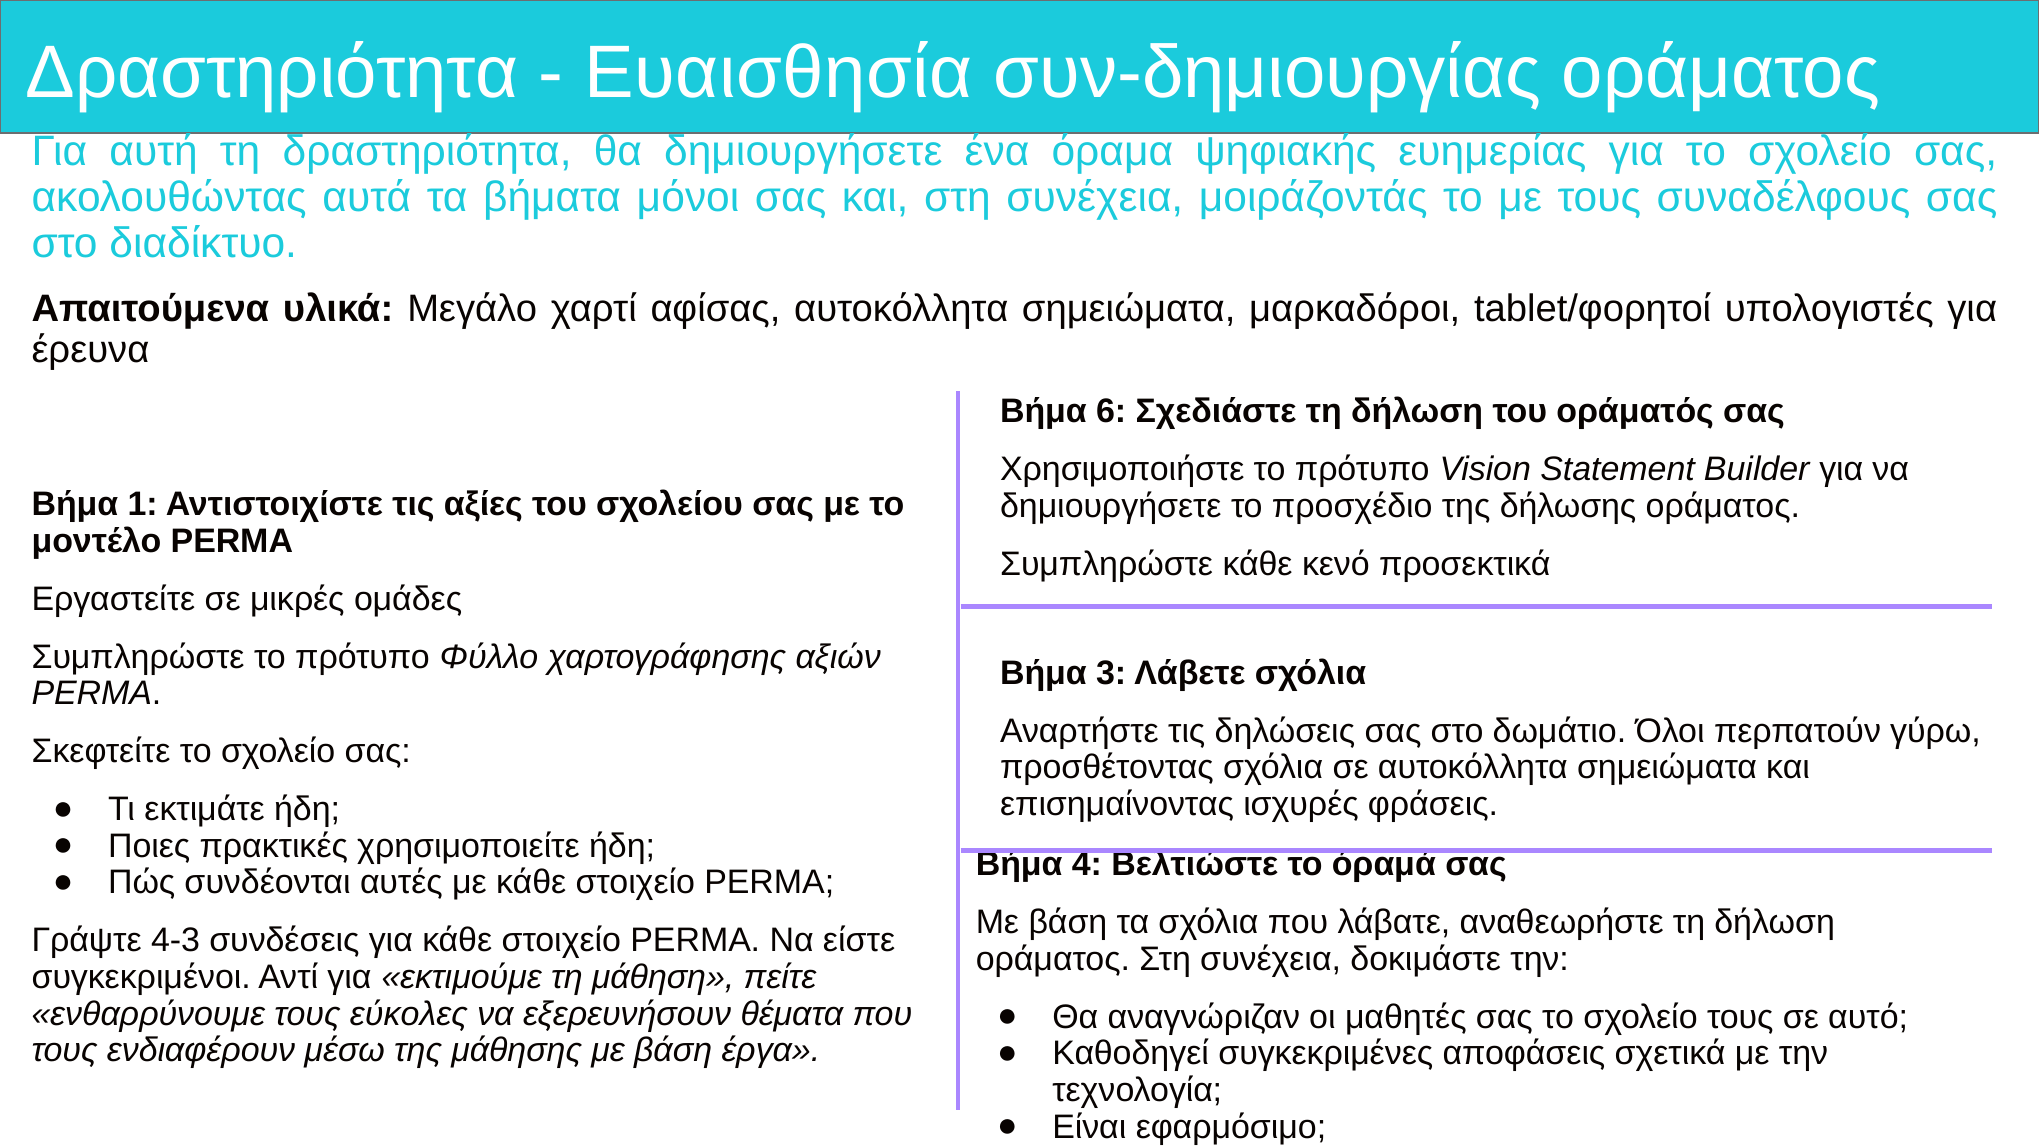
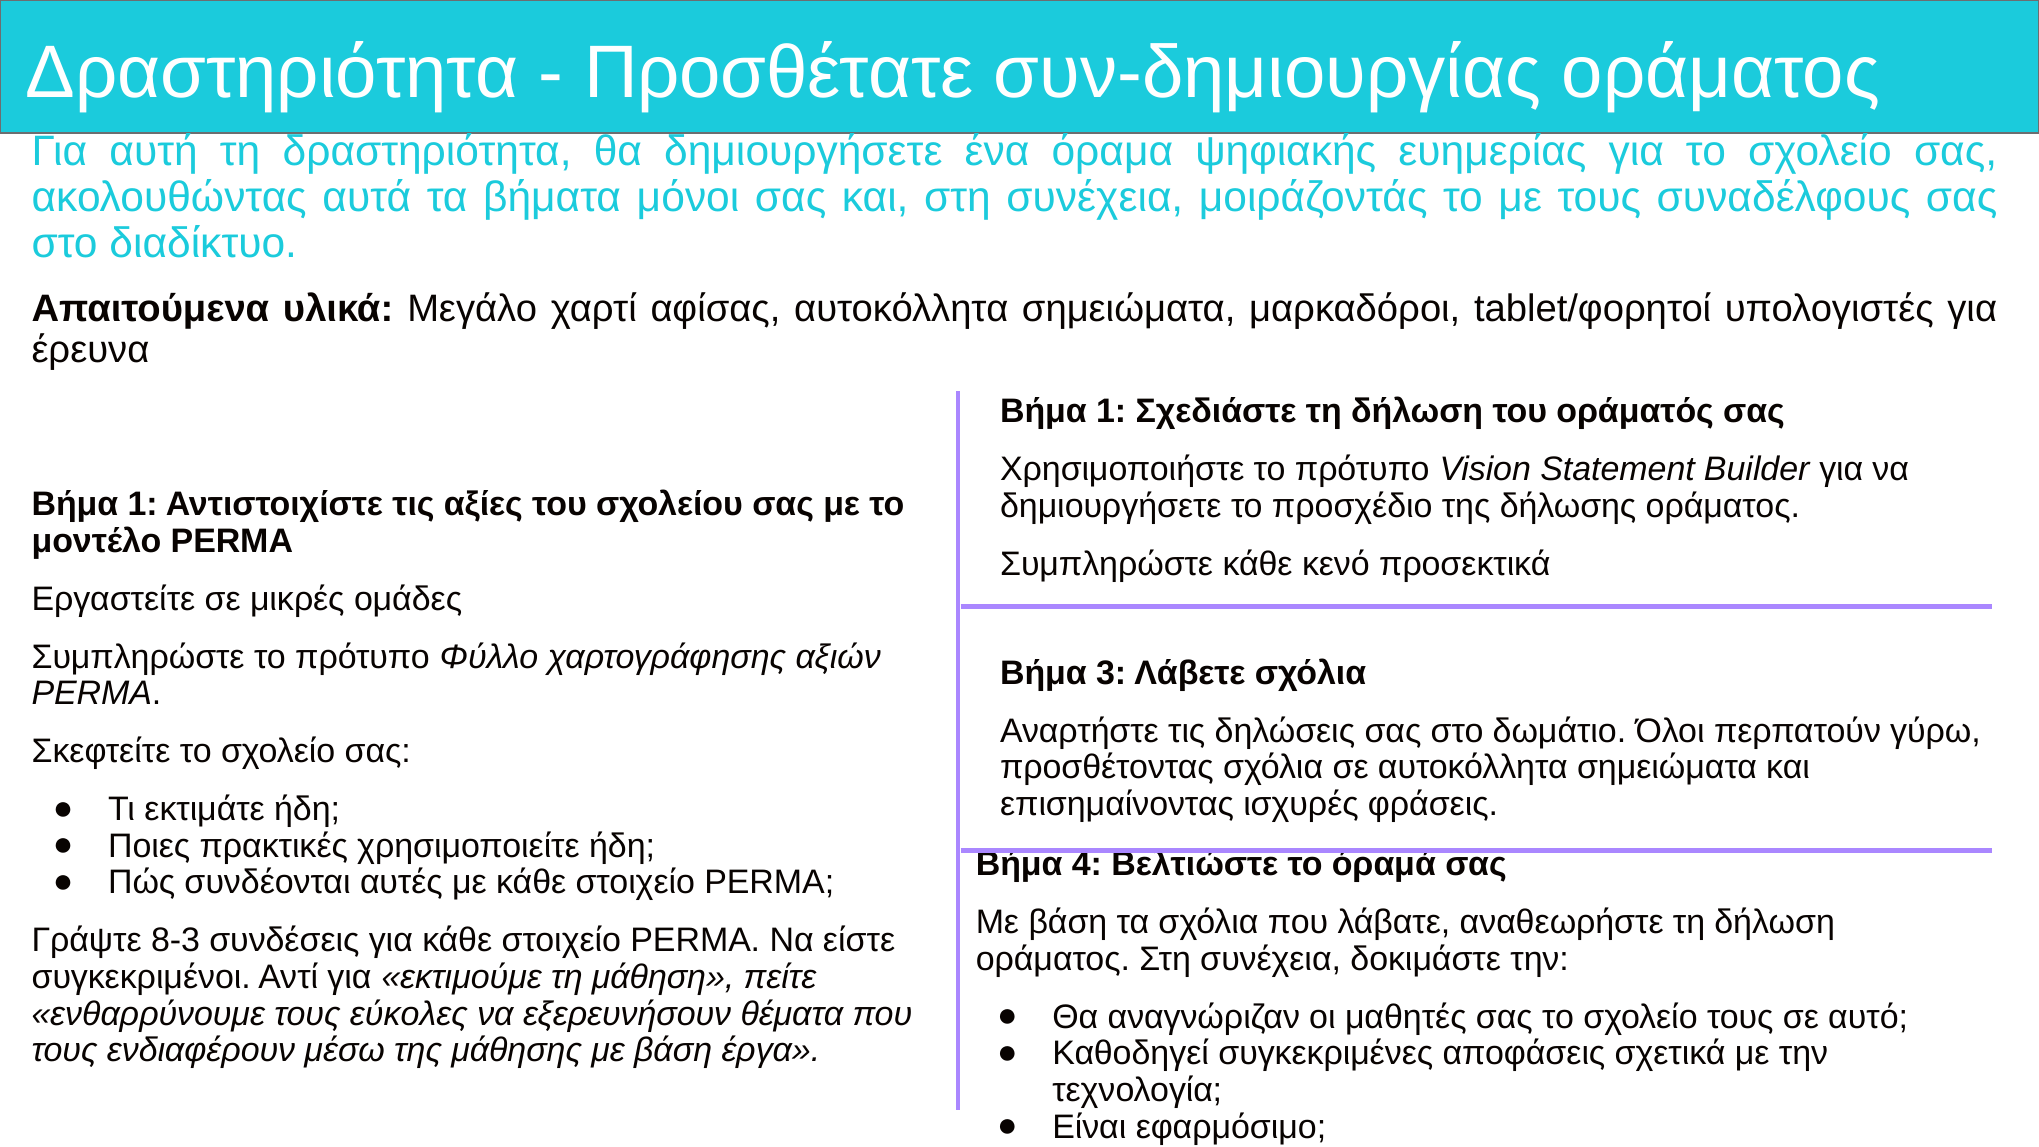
Ευαισθησία: Ευαισθησία -> Προσθέτατε (779, 73)
6: 6 -> 1 (1111, 411)
4-3: 4-3 -> 8-3 (176, 941)
